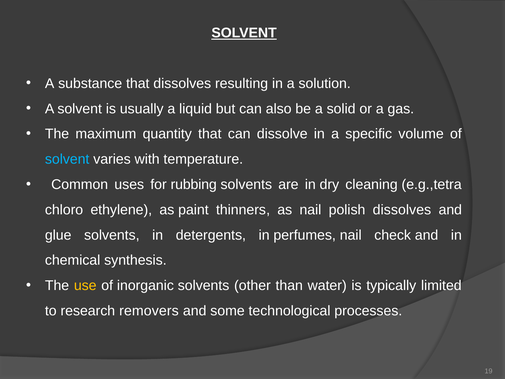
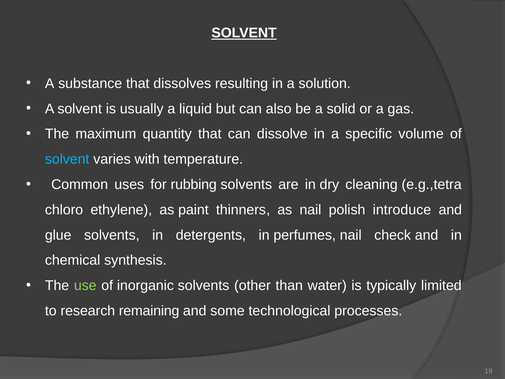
polish dissolves: dissolves -> introduce (402, 210)
use colour: yellow -> light green (85, 285)
removers: removers -> remaining (149, 311)
